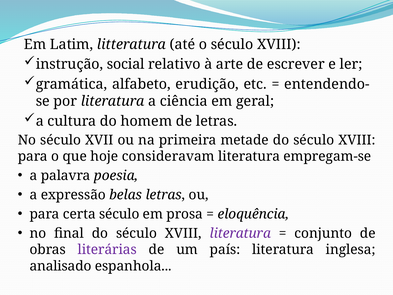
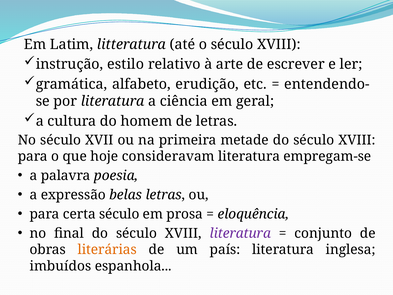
social: social -> estilo (126, 64)
literárias colour: purple -> orange (107, 249)
analisado: analisado -> imbuídos (60, 266)
